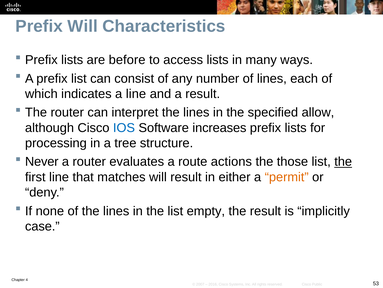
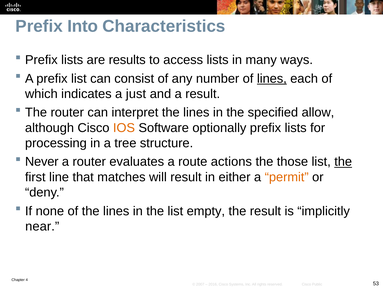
Prefix Will: Will -> Into (83, 26)
before: before -> results (127, 60)
lines underline: none -> present (272, 78)
a line: line -> just (136, 94)
IOS colour: blue -> orange (124, 128)
increases: increases -> optionally (219, 128)
case: case -> near (42, 226)
